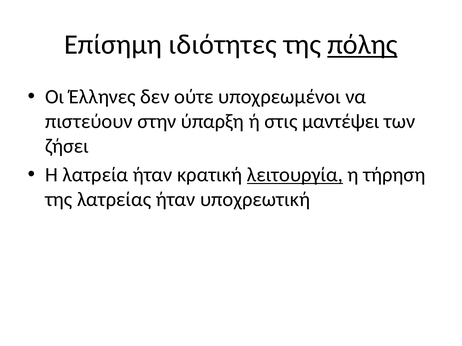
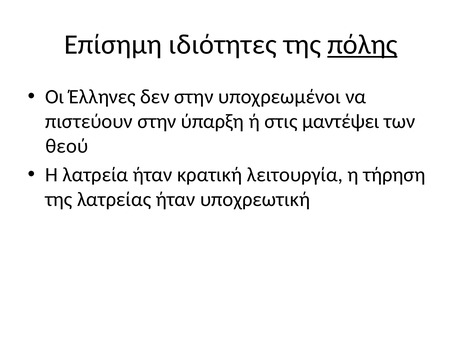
δεν ούτε: ούτε -> στην (194, 97)
ζήσει: ζήσει -> θεού (67, 146)
λειτουργία underline: present -> none (295, 175)
